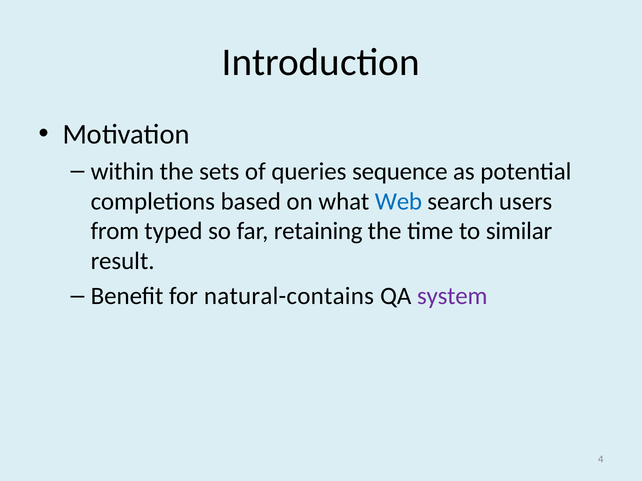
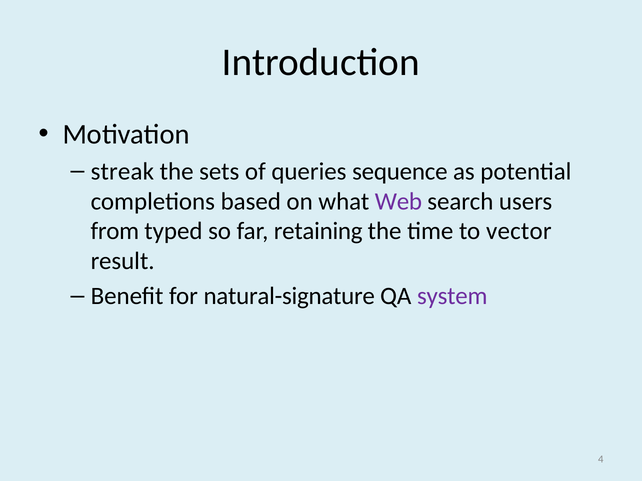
within: within -> streak (122, 172)
Web colour: blue -> purple (398, 202)
similar: similar -> vector (519, 231)
natural-contains: natural-contains -> natural-signature (289, 296)
